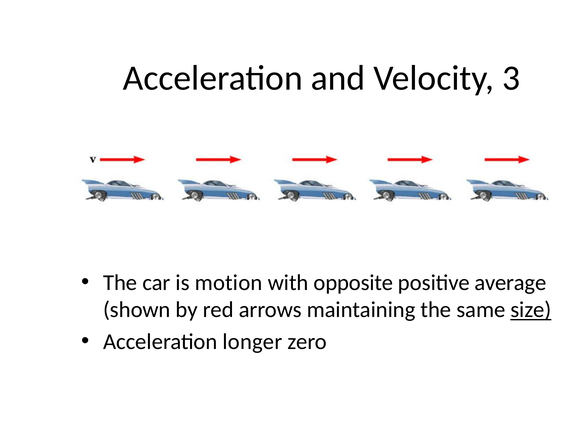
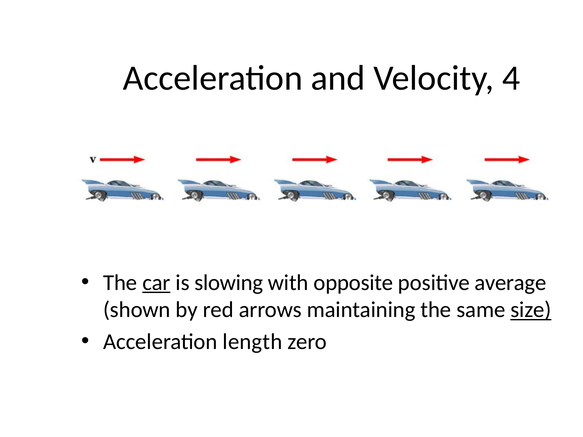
3: 3 -> 4 (511, 78)
car underline: none -> present (156, 283)
motion: motion -> slowing (229, 283)
longer: longer -> length (252, 342)
